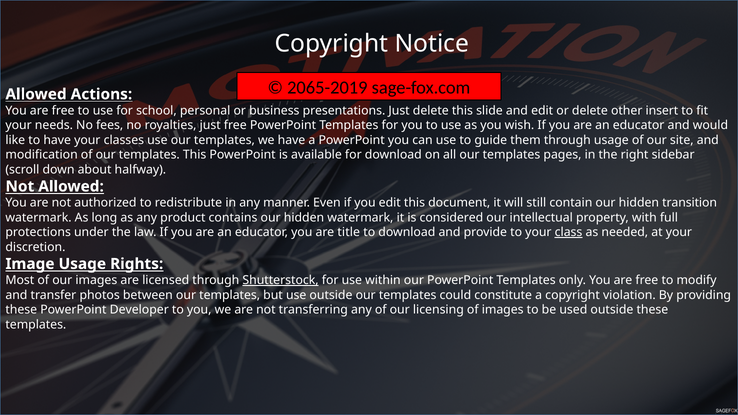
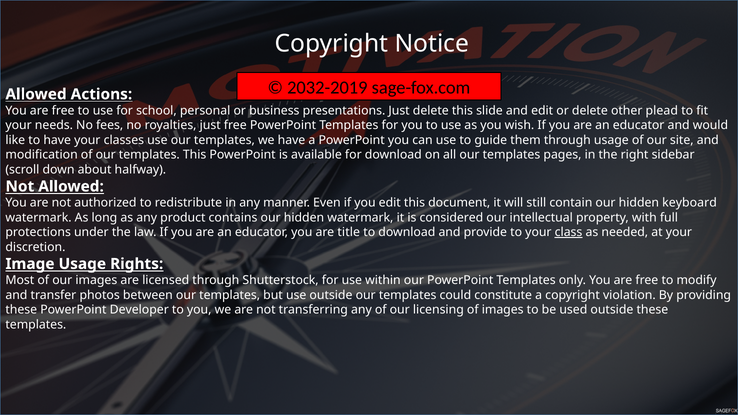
2065-2019: 2065-2019 -> 2032-2019 (327, 88)
insert: insert -> plead (662, 111)
transition: transition -> keyboard (690, 203)
Shutterstock underline: present -> none (281, 280)
